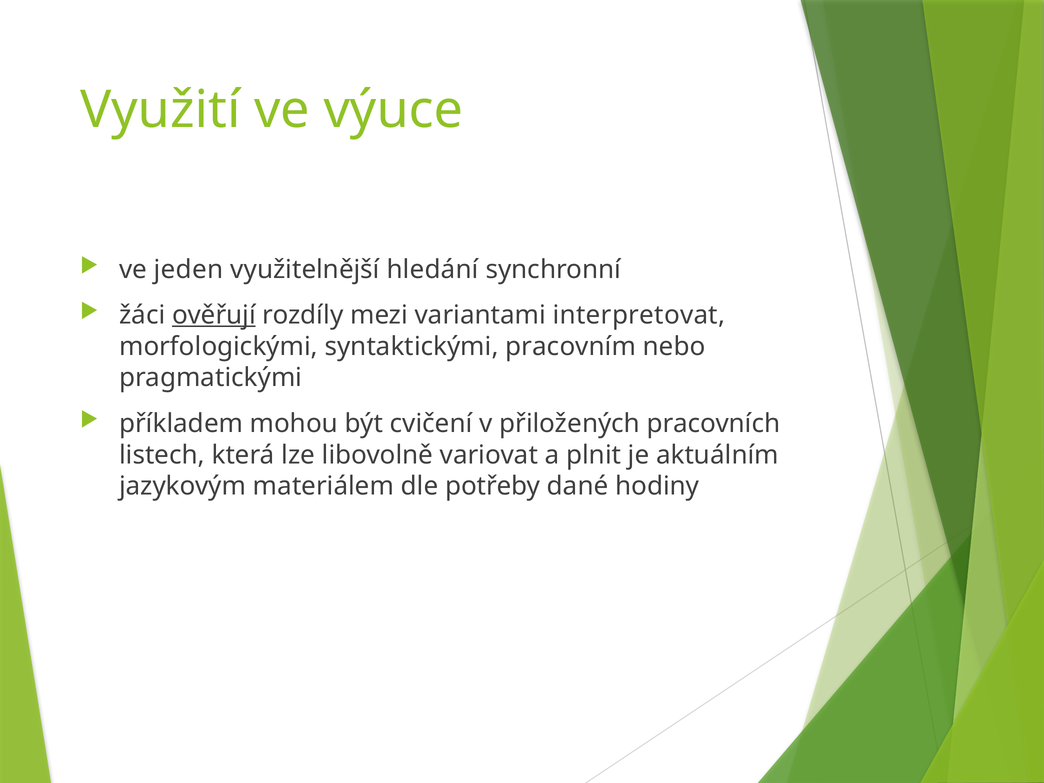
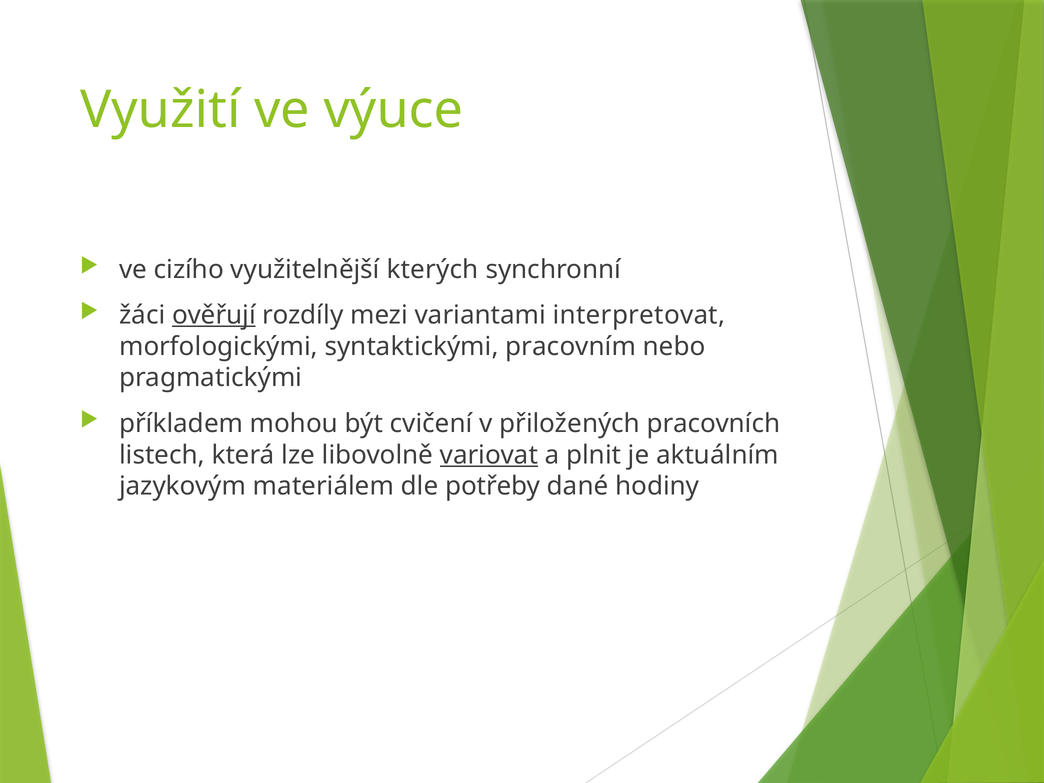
jeden: jeden -> cizího (189, 269)
hledání: hledání -> kterých (433, 269)
variovat underline: none -> present (489, 455)
